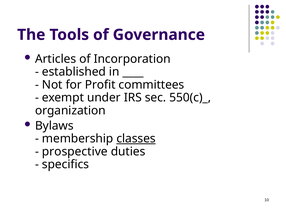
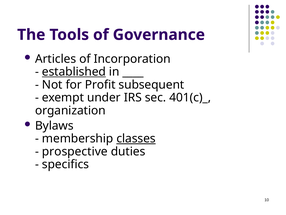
established underline: none -> present (74, 72)
committees: committees -> subsequent (151, 84)
550(c)_: 550(c)_ -> 401(c)_ (190, 97)
